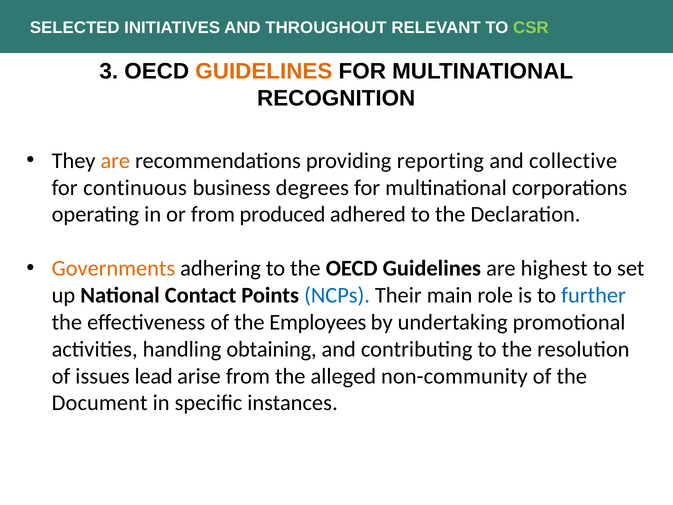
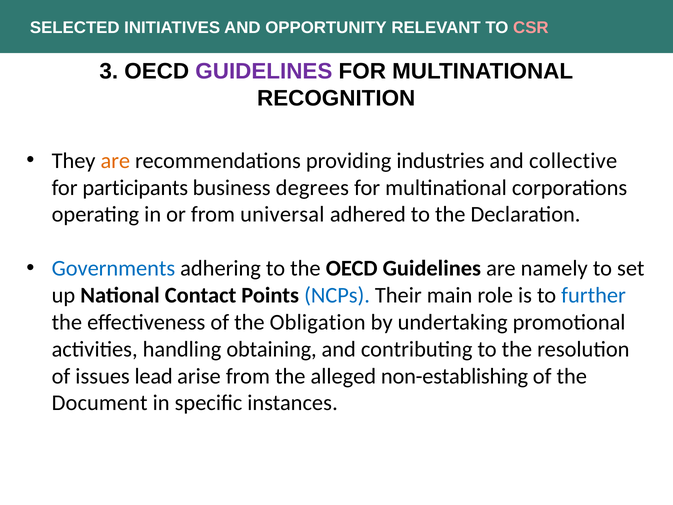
THROUGHOUT: THROUGHOUT -> OPPORTUNITY (326, 28)
CSR colour: light green -> pink (531, 28)
GUIDELINES colour: orange -> purple (264, 71)
reporting: reporting -> industries (441, 161)
continuous: continuous -> participants (135, 188)
produced: produced -> universal (282, 214)
Governments colour: orange -> blue (113, 268)
highest: highest -> namely (554, 268)
Employees: Employees -> Obligation (318, 322)
non-community: non-community -> non-establishing (455, 376)
